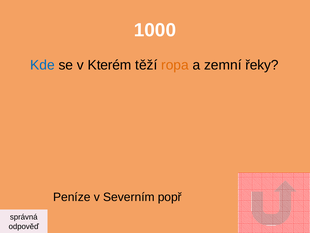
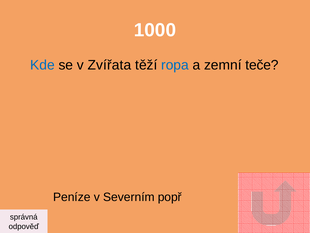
Kterém: Kterém -> Zvířata (109, 65)
ropa colour: orange -> blue (175, 65)
řeky: řeky -> teče (262, 65)
